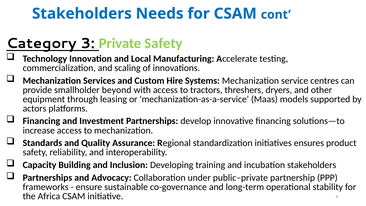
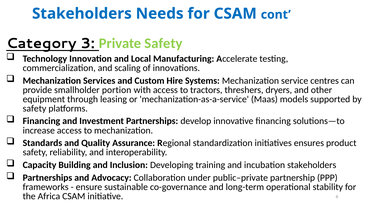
beyond: beyond -> portion (117, 90)
actors: actors -> safety (34, 108)
